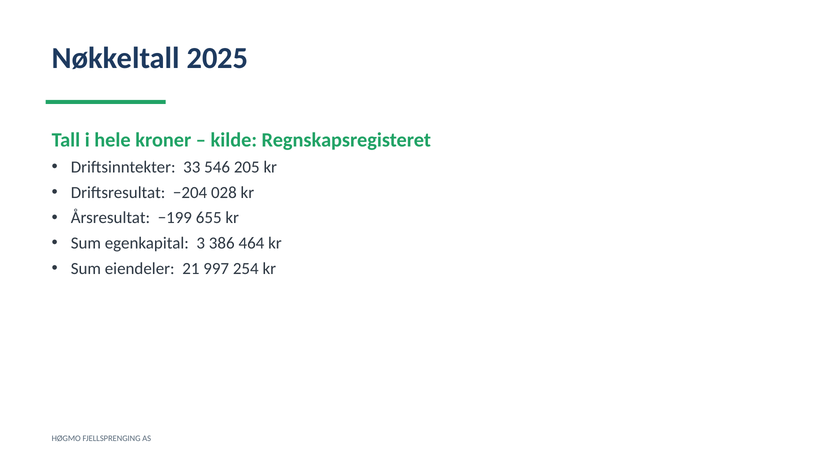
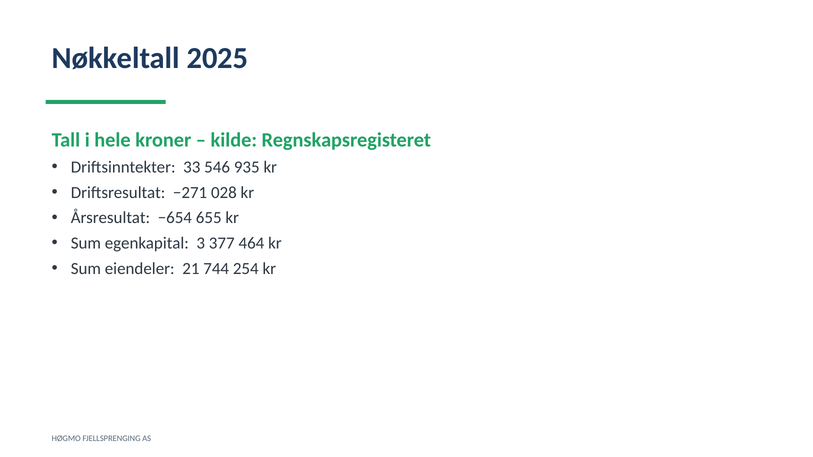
205: 205 -> 935 (247, 167)
−204: −204 -> −271 (190, 193)
−199: −199 -> −654 (175, 218)
386: 386 -> 377 (222, 243)
997: 997 -> 744 (216, 269)
